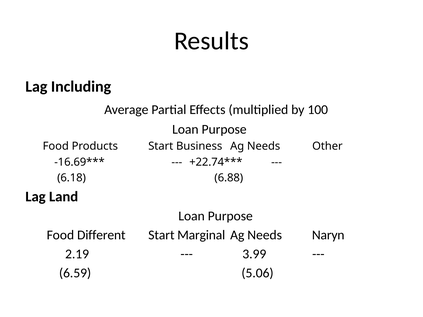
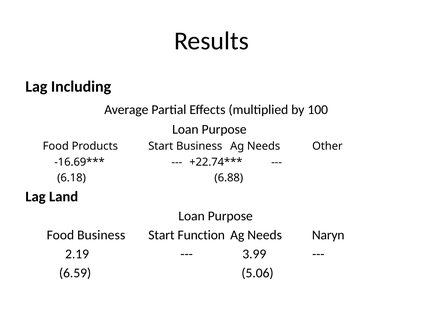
Food Different: Different -> Business (101, 235)
Marginal: Marginal -> Function (201, 235)
